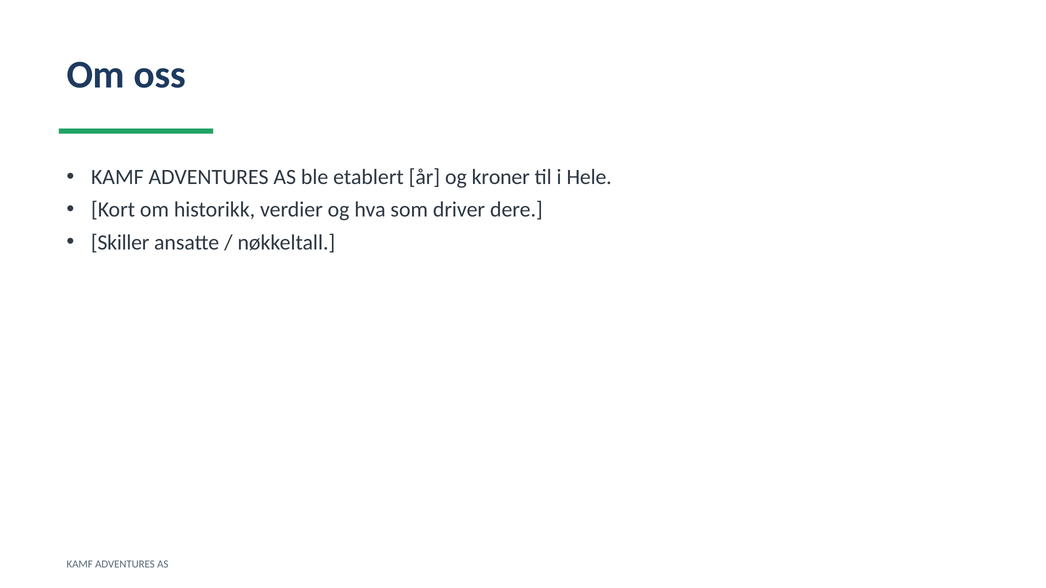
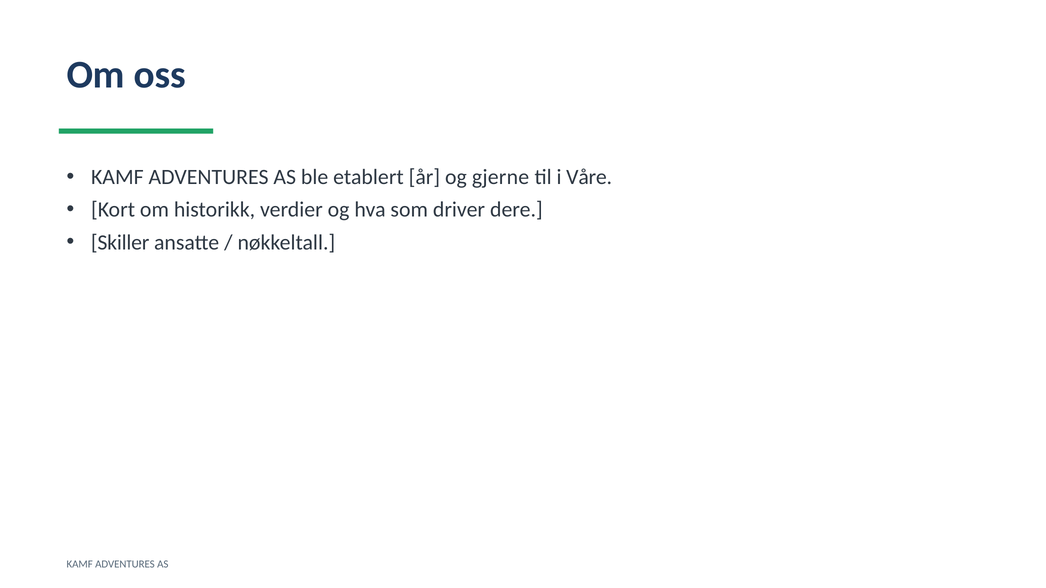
kroner: kroner -> gjerne (501, 177)
Hele: Hele -> Våre (589, 177)
